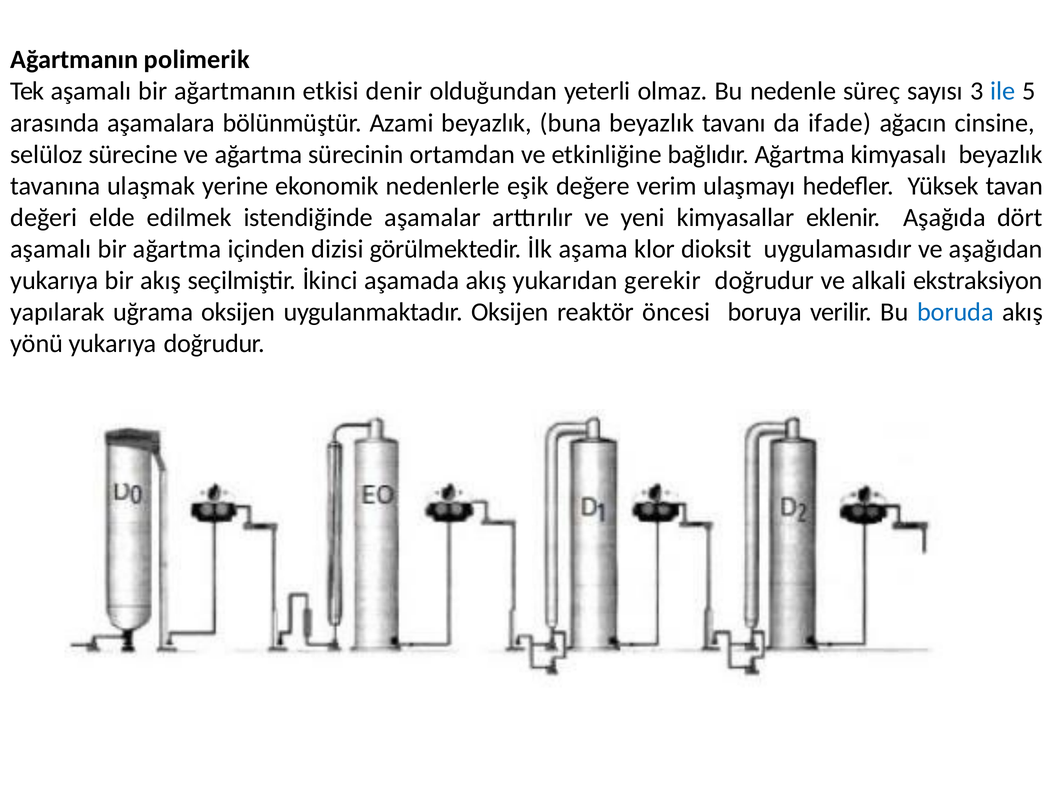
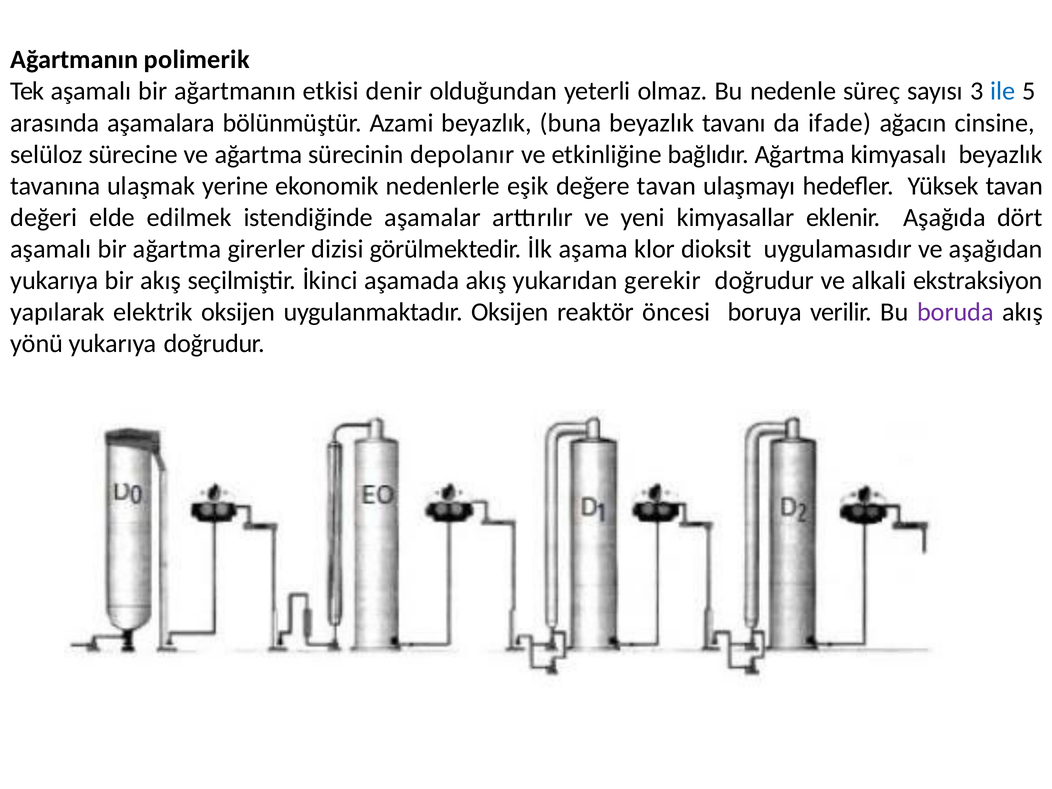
ortamdan: ortamdan -> depolanır (462, 154)
değere verim: verim -> tavan (667, 186)
içinden: içinden -> girerler (266, 249)
uğrama: uğrama -> elektrik (153, 312)
boruda colour: blue -> purple (955, 312)
